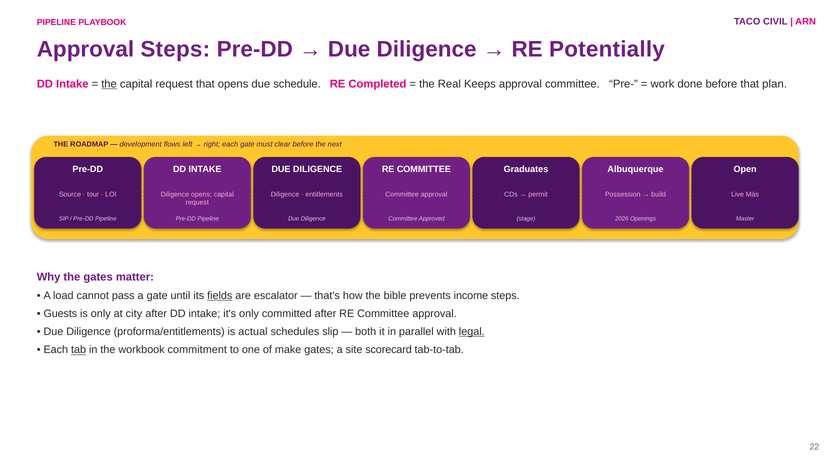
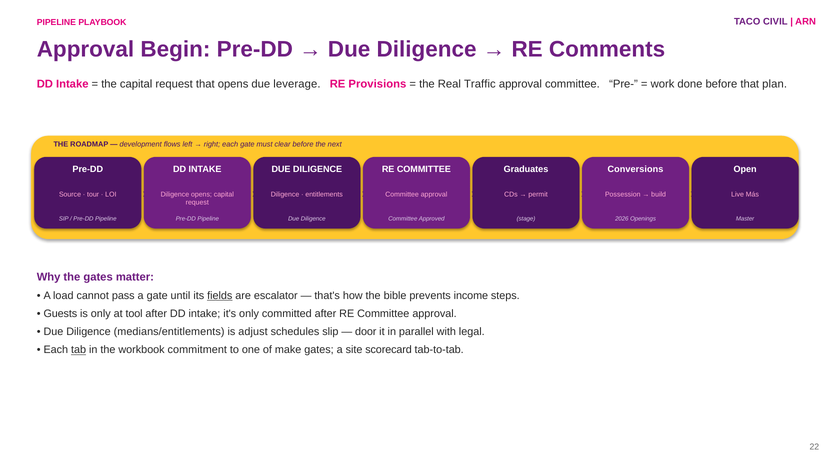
Approval Steps: Steps -> Begin (175, 49)
Potentially: Potentially -> Comments (607, 49)
the underline: present -> none (109, 84)
schedule: schedule -> leverage (297, 84)
Completed: Completed -> Provisions (377, 84)
Keeps: Keeps -> Traffic (480, 84)
Albuquerque: Albuquerque -> Conversions (635, 169)
city: city -> tool (134, 314)
proforma/entitlements: proforma/entitlements -> medians/entitlements (169, 332)
actual: actual -> adjust (253, 332)
both: both -> door (366, 332)
legal underline: present -> none (472, 332)
